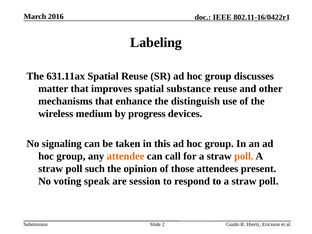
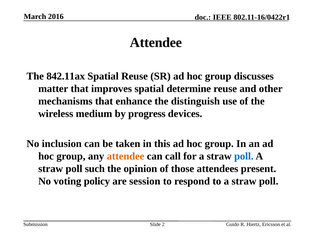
Labeling: Labeling -> Attendee (156, 43)
631.11ax: 631.11ax -> 842.11ax (66, 76)
substance: substance -> determine (189, 89)
signaling: signaling -> inclusion (62, 144)
poll colour: orange -> blue (244, 156)
speak: speak -> policy (97, 181)
